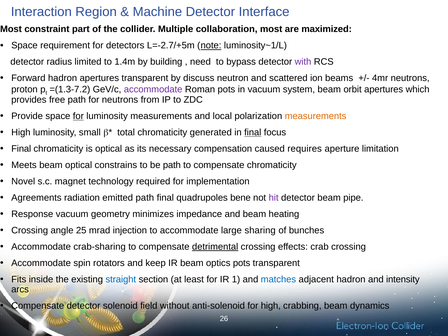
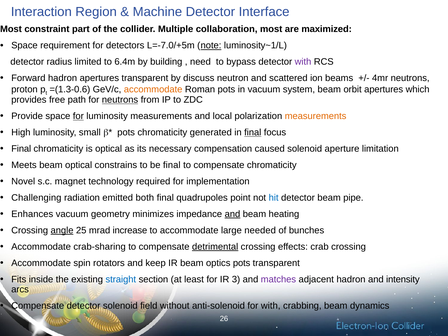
L=-2.7/+5m: L=-2.7/+5m -> L=-7.0/+5m (171, 46)
1.4m: 1.4m -> 6.4m (125, 62)
=(1.3-7.2: =(1.3-7.2 -> =(1.3-0.6 (70, 89)
accommodate colour: purple -> orange (153, 89)
neutrons underline: none -> present (120, 100)
total: total -> pots (126, 132)
caused requires: requires -> solenoid (305, 149)
be path: path -> final (172, 165)
Agreements: Agreements -> Challenging (36, 198)
emitted path: path -> both (145, 198)
bene: bene -> point (240, 198)
hit colour: purple -> blue (274, 198)
Response: Response -> Enhances (32, 214)
and underline: none -> present (232, 214)
angle underline: none -> present (62, 230)
injection: injection -> increase (130, 230)
sharing: sharing -> needed (260, 230)
1: 1 -> 3 (236, 279)
matches colour: blue -> purple (278, 279)
for high: high -> with (271, 306)
